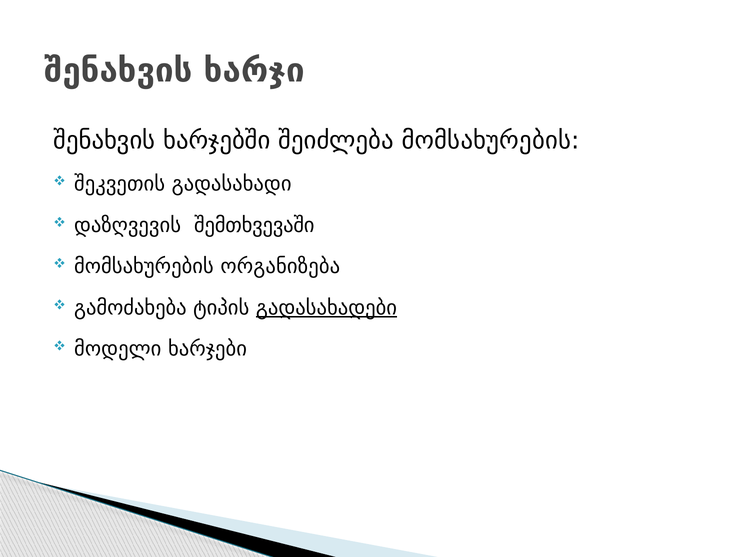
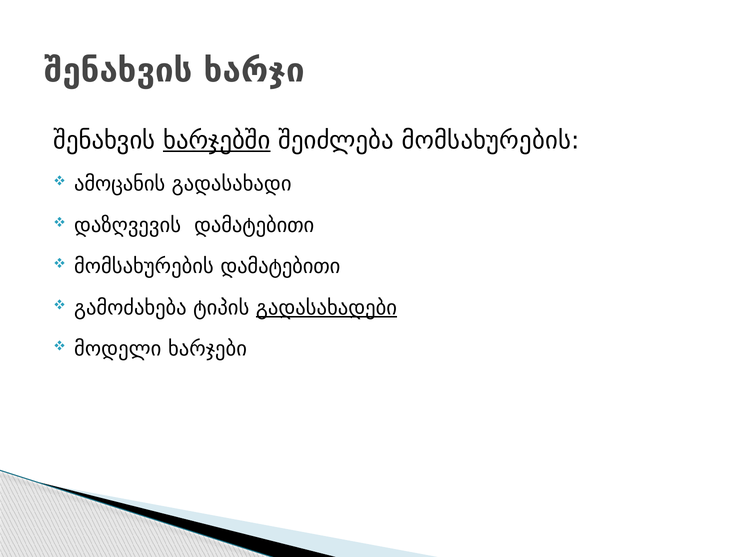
ხარჯებში underline: none -> present (217, 140)
შეკვეთის: შეკვეთის -> ამოცანის (120, 184)
დაზღვევის შემთხვევაში: შემთხვევაში -> დამატებითი (254, 225)
მომსახურების ორგანიზება: ორგანიზება -> დამატებითი (280, 266)
